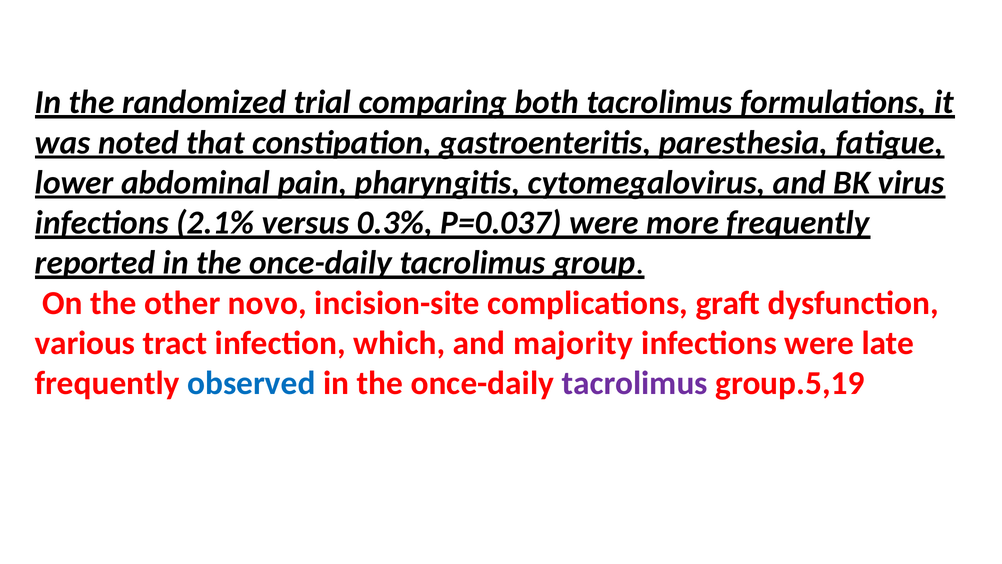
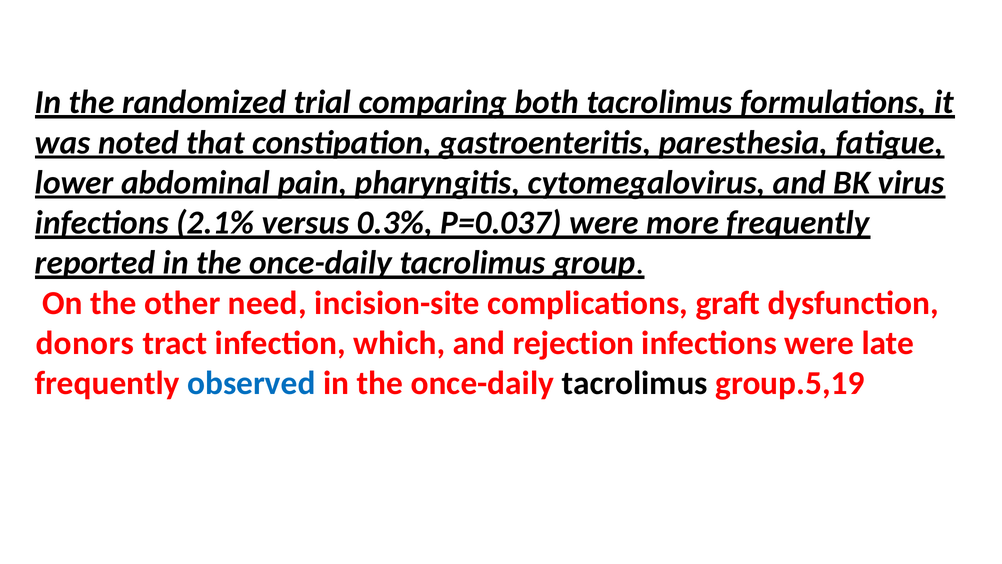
novo: novo -> need (267, 303)
various: various -> donors (85, 343)
majority: majority -> rejection (573, 343)
tacrolimus colour: purple -> black (635, 383)
